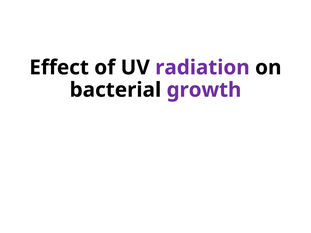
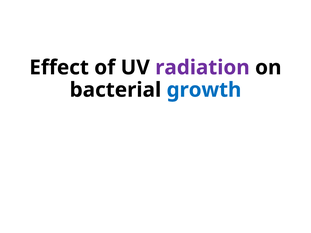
growth colour: purple -> blue (204, 90)
